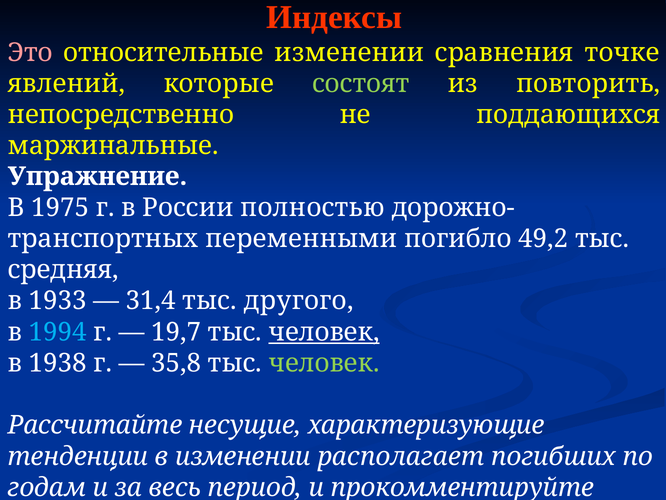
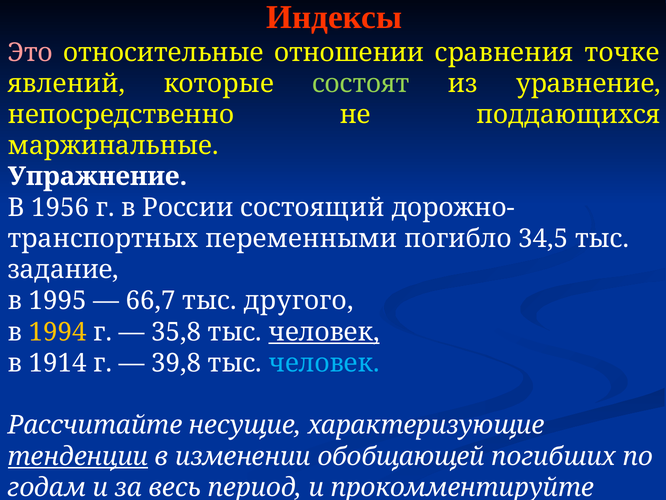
относительные изменении: изменении -> отношении (349, 52)
повторить: повторить -> уравнение (588, 84)
1975: 1975 -> 1956 (60, 207)
полностью: полностью -> состоящий (312, 207)
49,2: 49,2 -> 34,5 (543, 238)
средняя: средняя -> задание (63, 269)
1933: 1933 -> 1995 (58, 301)
31,4: 31,4 -> 66,7 (151, 301)
1994 colour: light blue -> yellow (58, 332)
19,7: 19,7 -> 35,8 (176, 332)
1938: 1938 -> 1914 (58, 363)
35,8: 35,8 -> 39,8 (176, 363)
человек colour: light green -> light blue (324, 363)
тенденции underline: none -> present (78, 456)
располагает: располагает -> обобщающей (401, 456)
